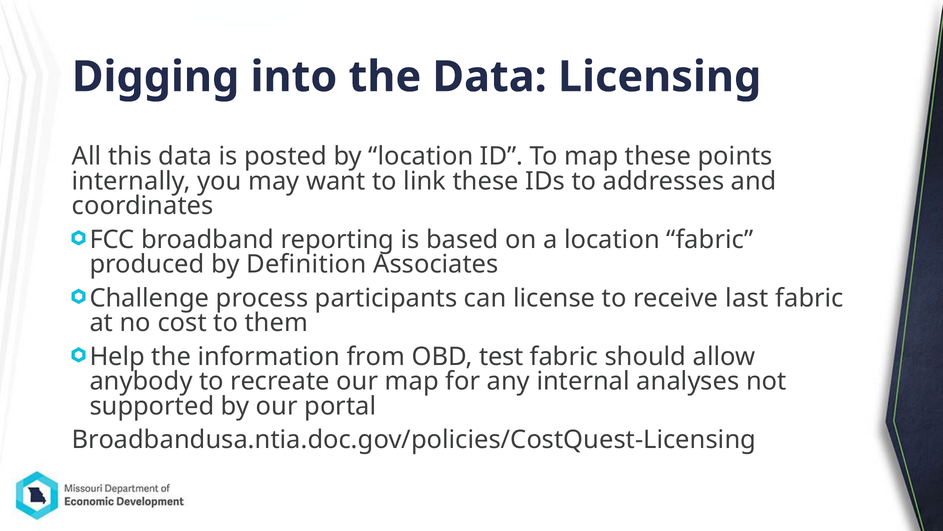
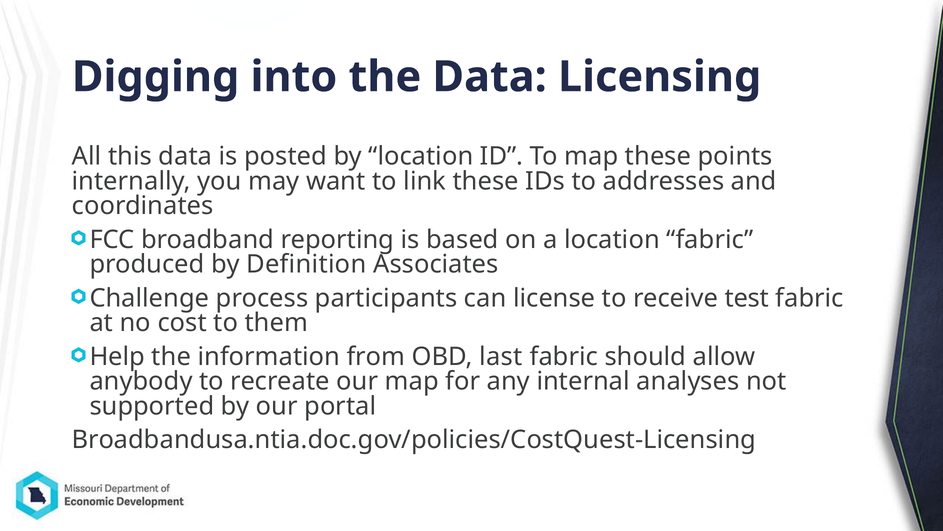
last: last -> test (747, 298)
test: test -> last (501, 356)
